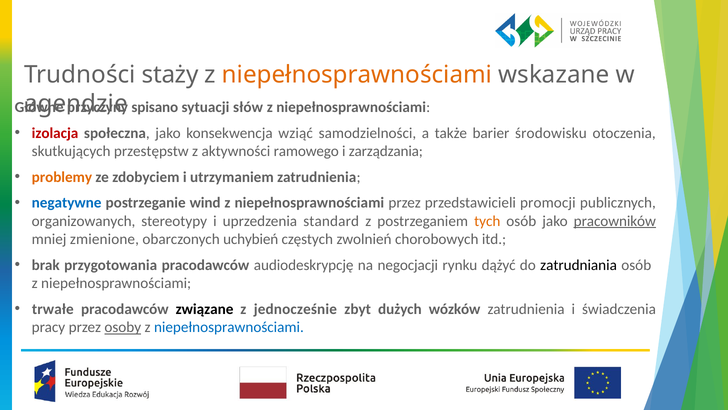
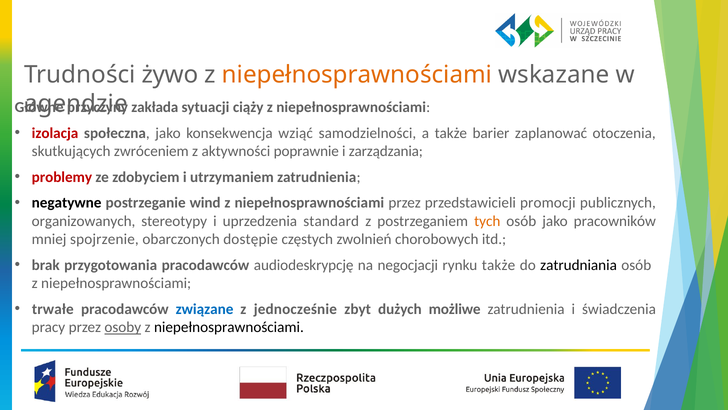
staży: staży -> żywo (170, 75)
spisano: spisano -> zakłada (155, 107)
słów: słów -> ciąży (248, 107)
środowisku: środowisku -> zaplanować (551, 133)
przestępstw: przestępstw -> zwróceniem (151, 151)
ramowego: ramowego -> poprawnie (306, 151)
problemy colour: orange -> red (62, 177)
negatywne colour: blue -> black (67, 203)
pracowników underline: present -> none (615, 221)
zmienione: zmienione -> spojrzenie (104, 239)
uchybień: uchybień -> dostępie (251, 239)
rynku dążyć: dążyć -> także (499, 265)
związane colour: black -> blue (205, 309)
wózków: wózków -> możliwe (455, 309)
niepełnosprawnościami colour: blue -> black (229, 327)
